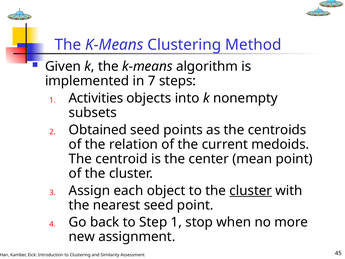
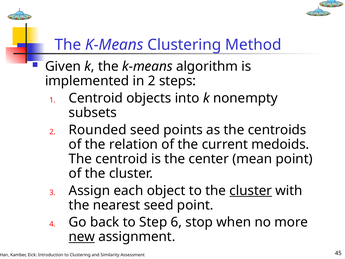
in 7: 7 -> 2 (152, 81)
Activities: Activities -> Centroid (96, 98)
Obtained: Obtained -> Rounded (98, 130)
Step 1: 1 -> 6 (176, 222)
new underline: none -> present (82, 237)
